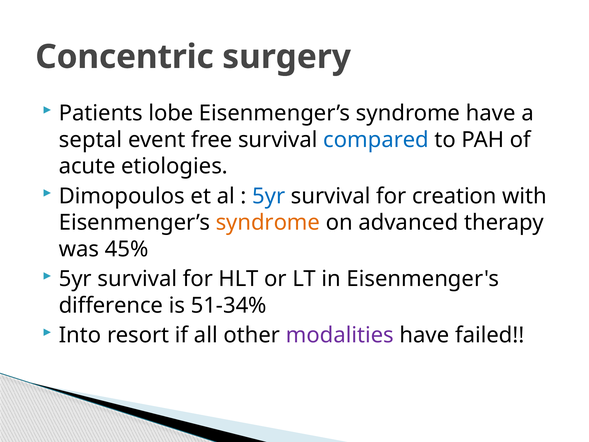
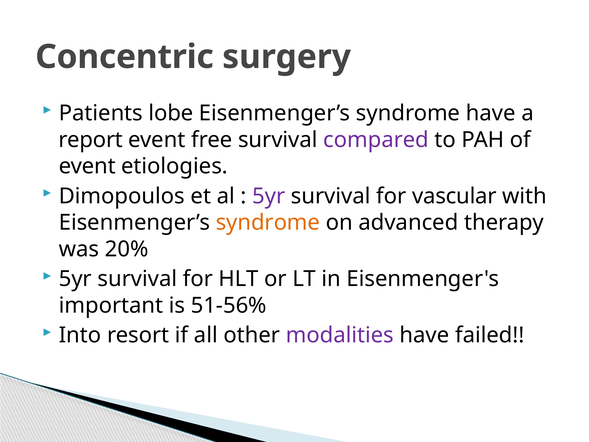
septal: septal -> report (91, 140)
compared colour: blue -> purple (376, 140)
acute: acute -> event (87, 166)
5yr colour: blue -> purple (269, 196)
creation: creation -> vascular (454, 196)
45%: 45% -> 20% (127, 249)
difference: difference -> important (111, 305)
51-34%: 51-34% -> 51-56% (229, 305)
